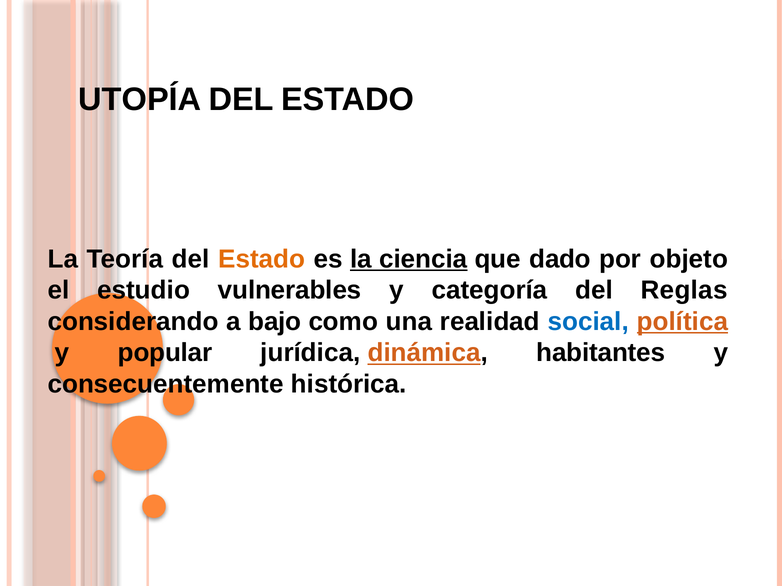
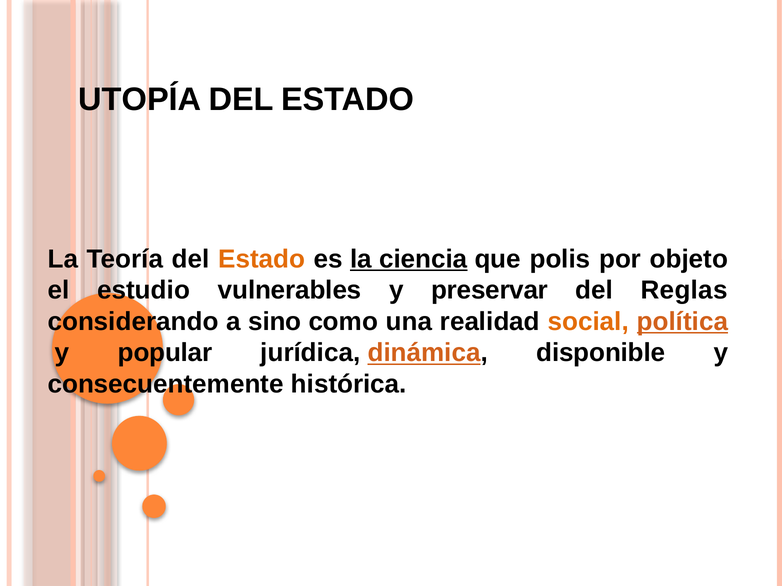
dado: dado -> polis (560, 259)
categoría: categoría -> preservar (490, 290)
bajo: bajo -> sino (275, 322)
social colour: blue -> orange (588, 322)
habitantes: habitantes -> disponible (601, 353)
